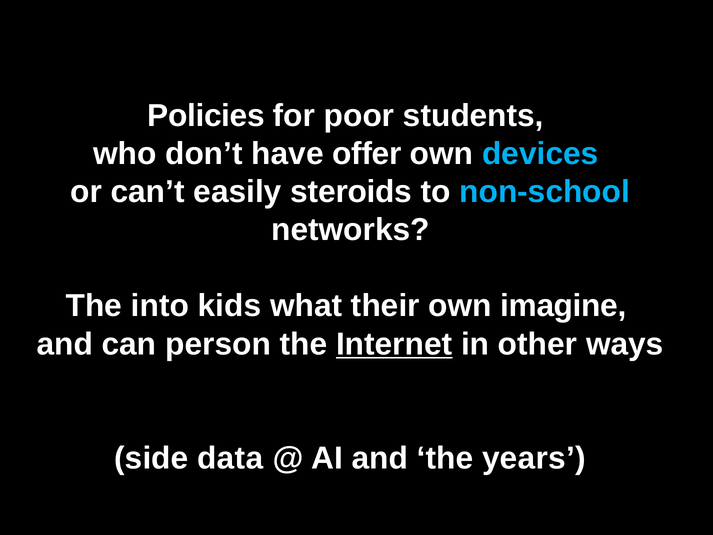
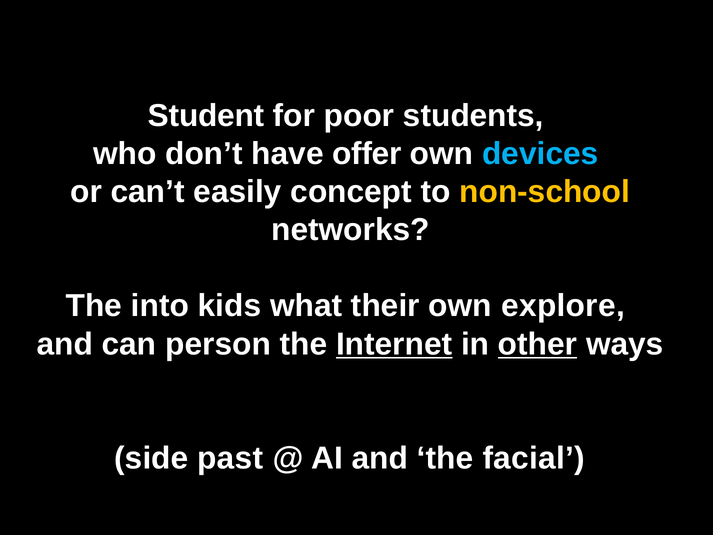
Policies: Policies -> Student (206, 116)
steroids: steroids -> concept (351, 192)
non-school colour: light blue -> yellow (545, 192)
imagine: imagine -> explore (563, 306)
other underline: none -> present (538, 344)
data: data -> past (230, 458)
years: years -> facial (534, 458)
